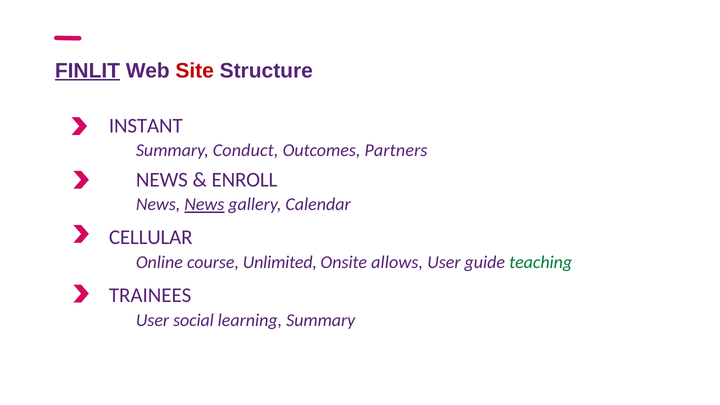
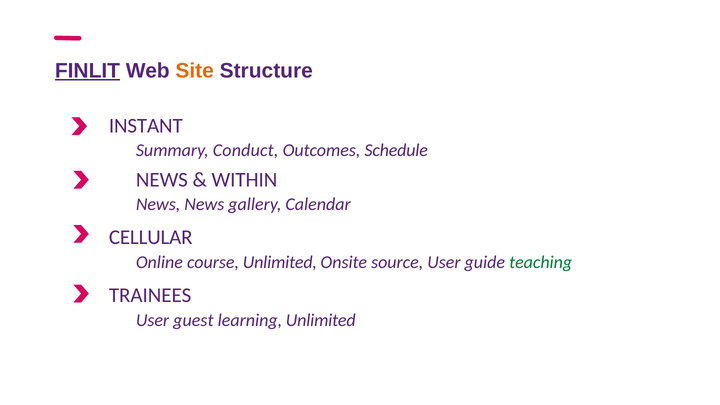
Site colour: red -> orange (195, 71)
Partners: Partners -> Schedule (396, 150)
ENROLL: ENROLL -> WITHIN (244, 180)
News underline: present -> none (204, 205)
allows: allows -> source (397, 262)
social: social -> guest (193, 320)
learning Summary: Summary -> Unlimited (321, 320)
